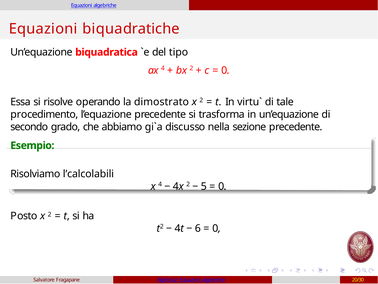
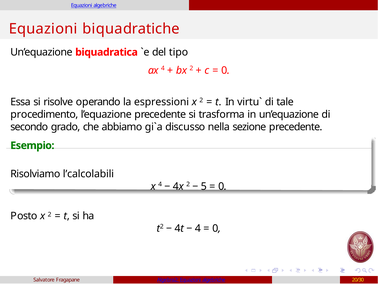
dimostrato: dimostrato -> espressioni (162, 102)
6: 6 -> 4 (198, 228)
